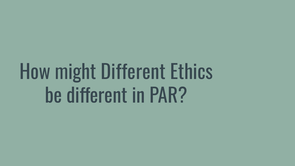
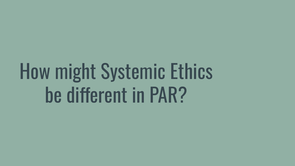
might Different: Different -> Systemic (133, 73)
